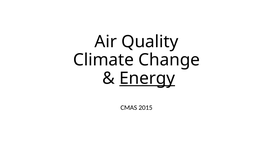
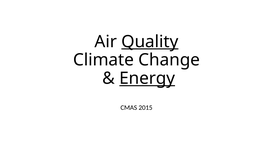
Quality underline: none -> present (150, 42)
